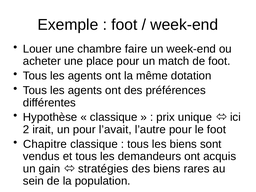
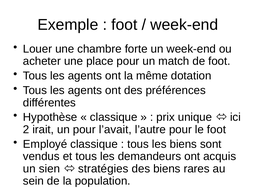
faire: faire -> forte (136, 49)
Chapitre: Chapitre -> Employé (45, 144)
gain: gain -> sien (49, 169)
